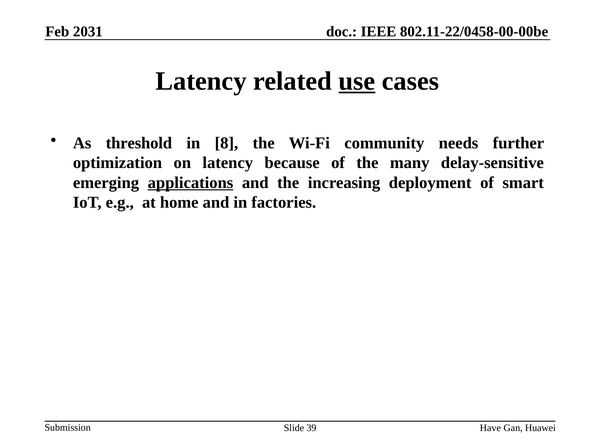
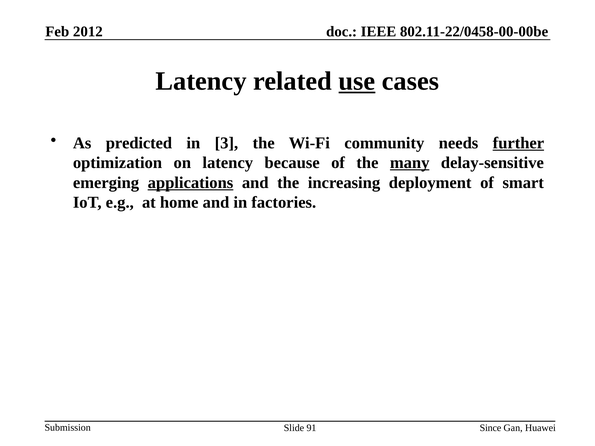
2031: 2031 -> 2012 (88, 32)
threshold: threshold -> predicted (139, 143)
8: 8 -> 3 (226, 143)
further underline: none -> present (518, 143)
many underline: none -> present (410, 163)
Have: Have -> Since (490, 428)
39: 39 -> 91 (311, 428)
